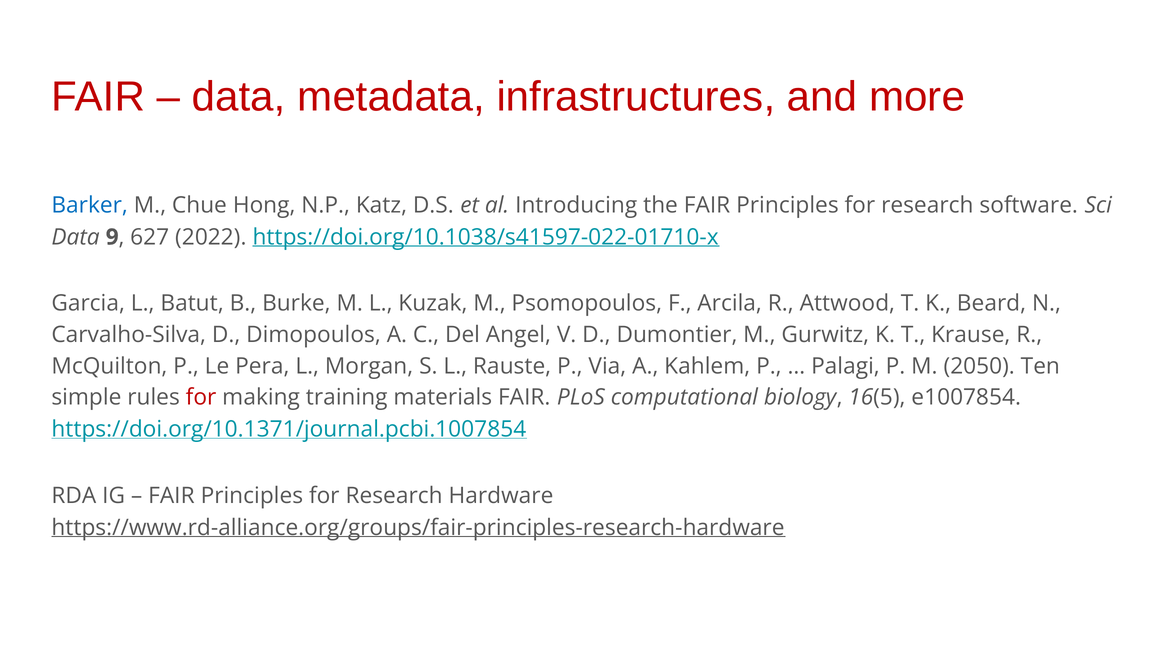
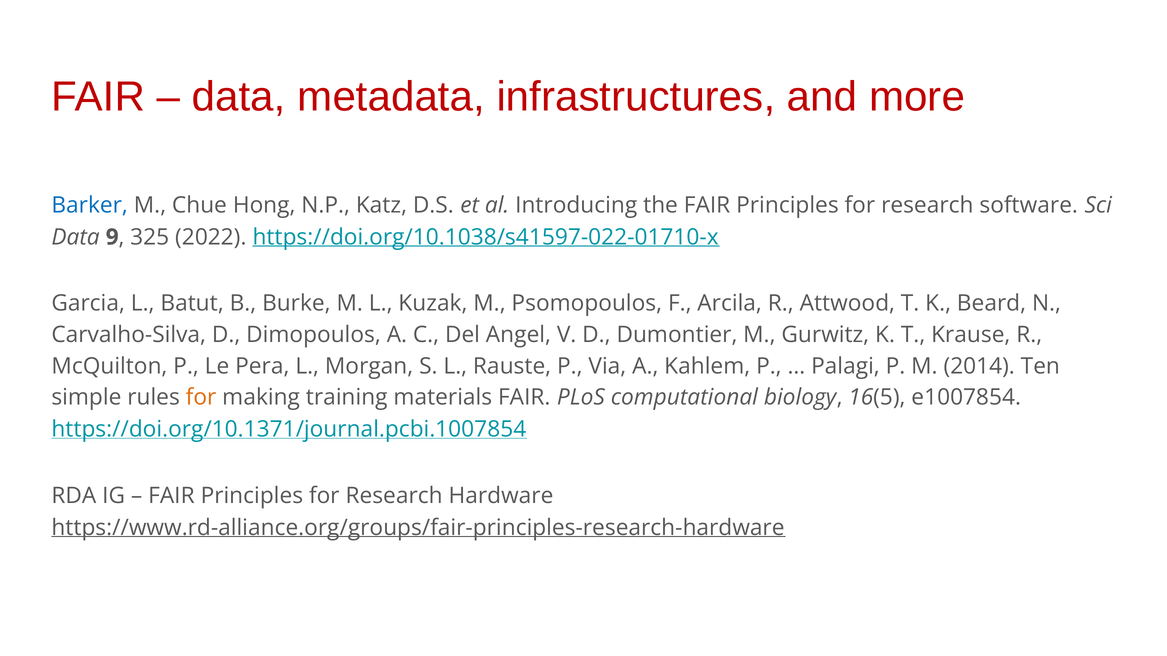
627: 627 -> 325 (150, 237)
2050: 2050 -> 2014 (979, 366)
for colour: red -> orange (201, 398)
